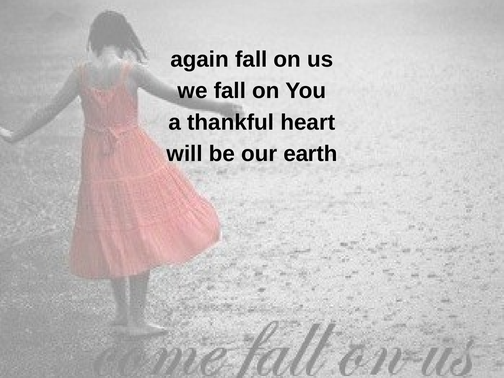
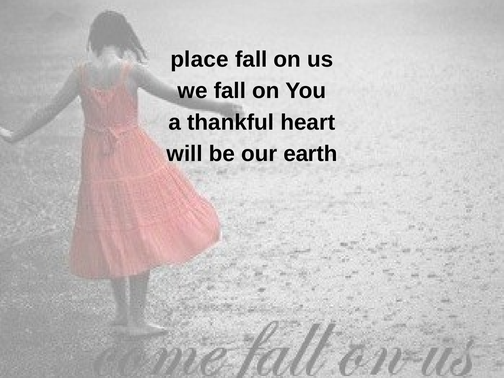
again: again -> place (199, 60)
